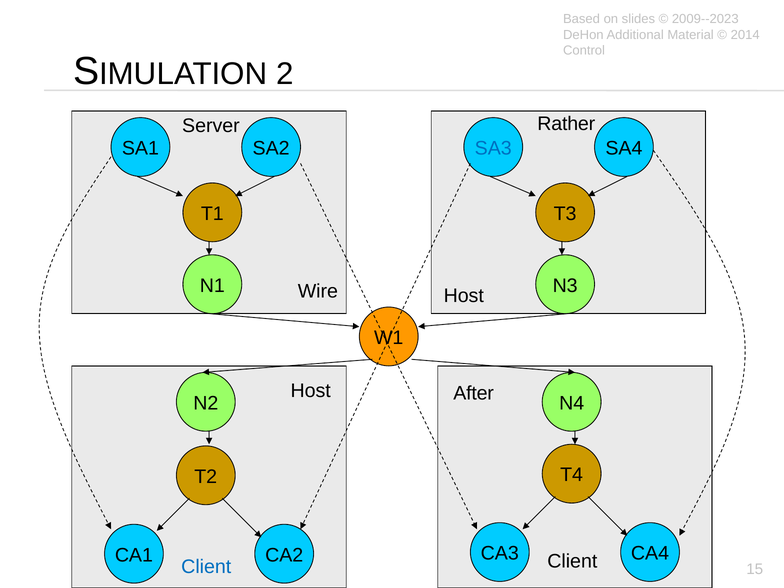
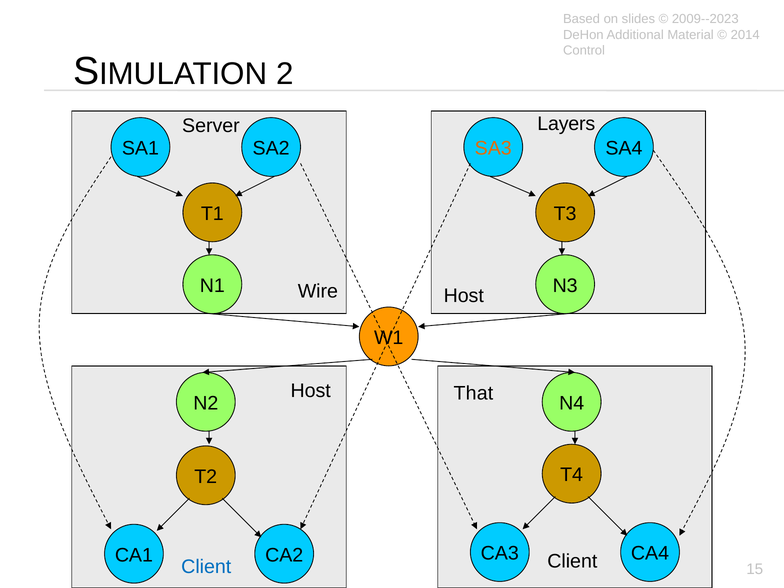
Rather: Rather -> Layers (566, 124)
SA3 colour: blue -> orange (493, 148)
After: After -> That (473, 393)
